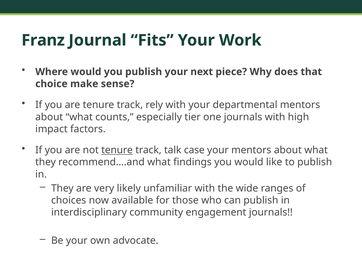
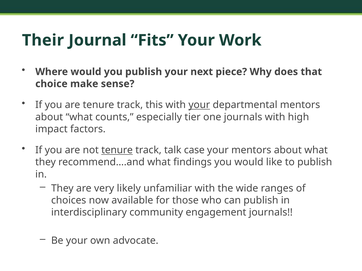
Franz: Franz -> Their (43, 40)
rely: rely -> this (154, 105)
your underline: none -> present (199, 105)
